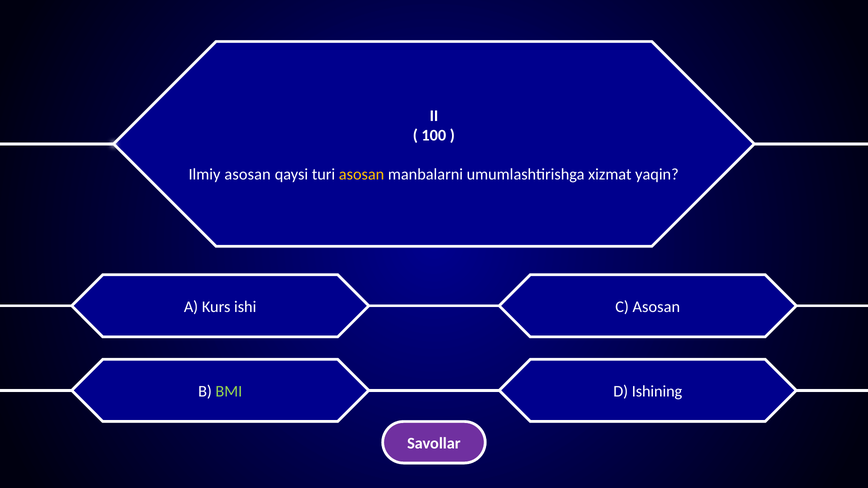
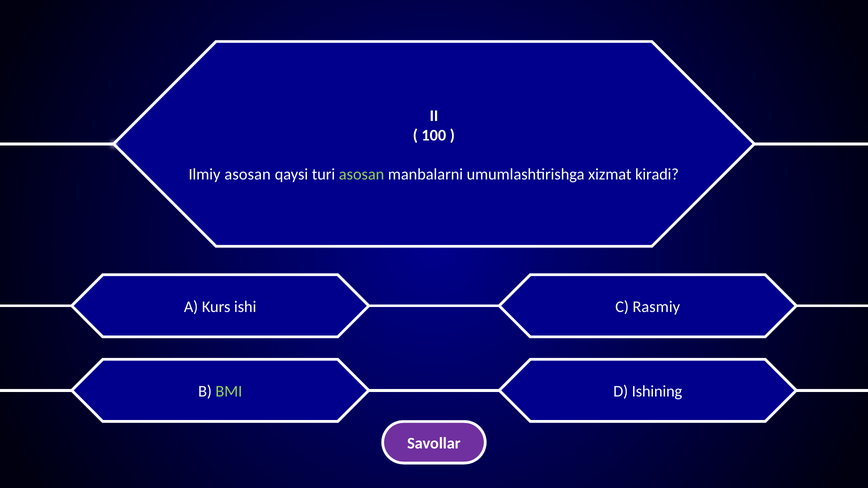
asosan colour: yellow -> light green (362, 174)
yaqin: yaqin -> kiradi (657, 174)
C Asosan: Asosan -> Rasmiy (656, 307)
